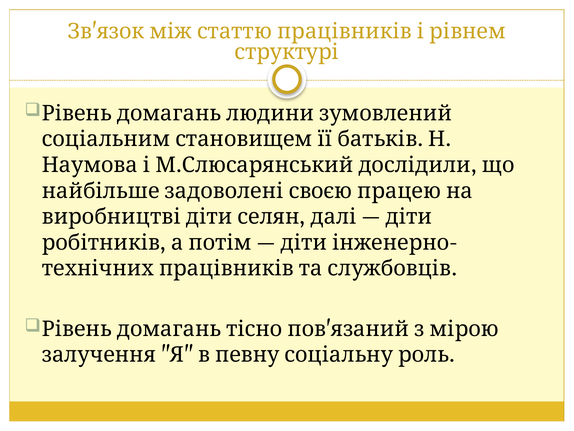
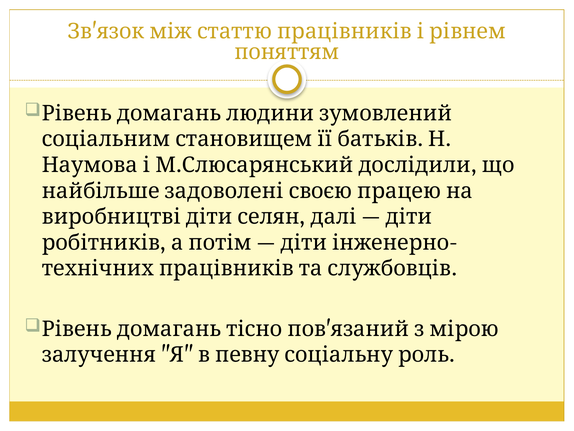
структурі: структурі -> поняттям (287, 52)
